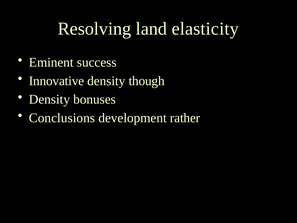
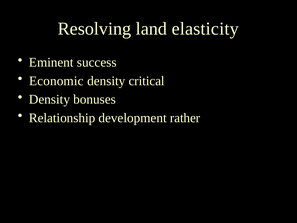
Innovative: Innovative -> Economic (56, 81)
though: though -> critical (147, 81)
Conclusions: Conclusions -> Relationship (62, 118)
